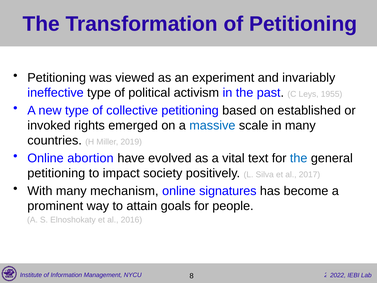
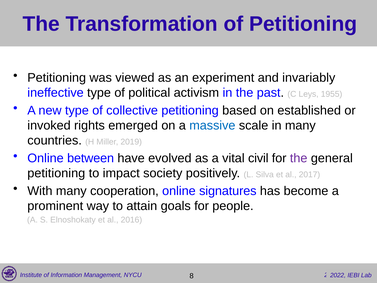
abortion: abortion -> between (91, 158)
text: text -> civil (258, 158)
the colour: blue -> purple (299, 158)
mechanism: mechanism -> cooperation (124, 191)
